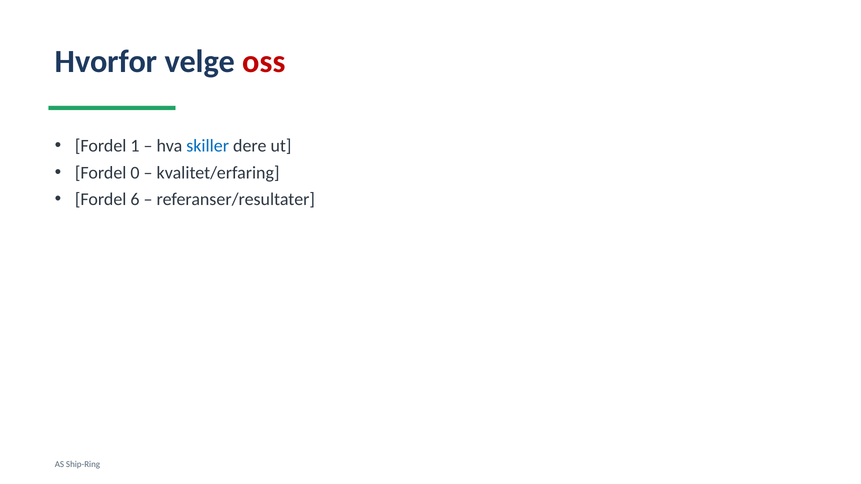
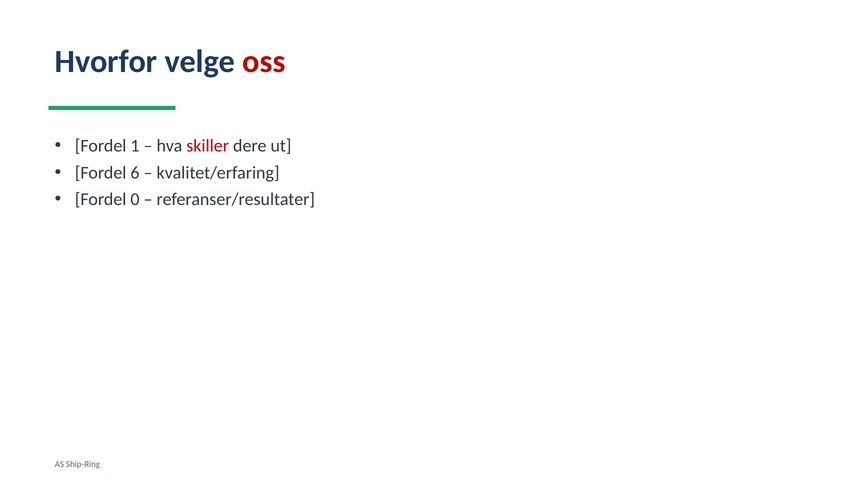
skiller colour: blue -> red (208, 146)
0: 0 -> 6 (135, 173)
6: 6 -> 0 (135, 200)
